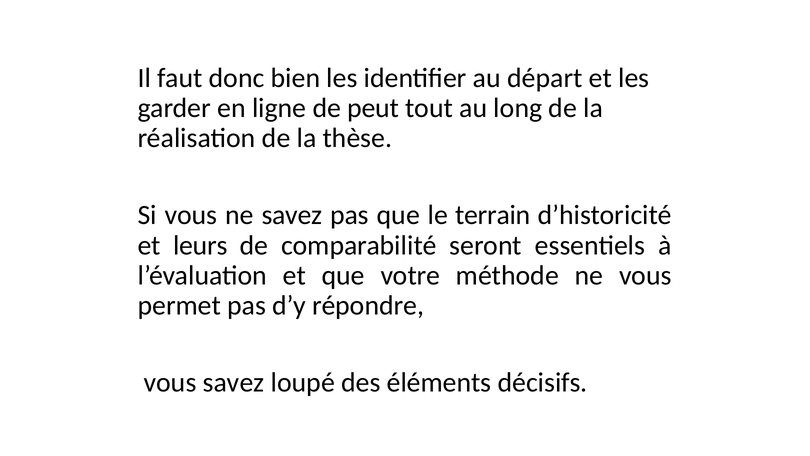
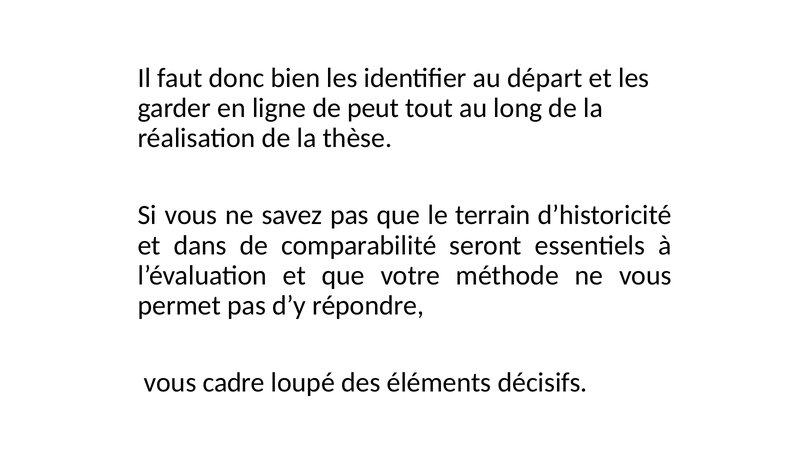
leurs: leurs -> dans (200, 245)
vous savez: savez -> cadre (234, 382)
